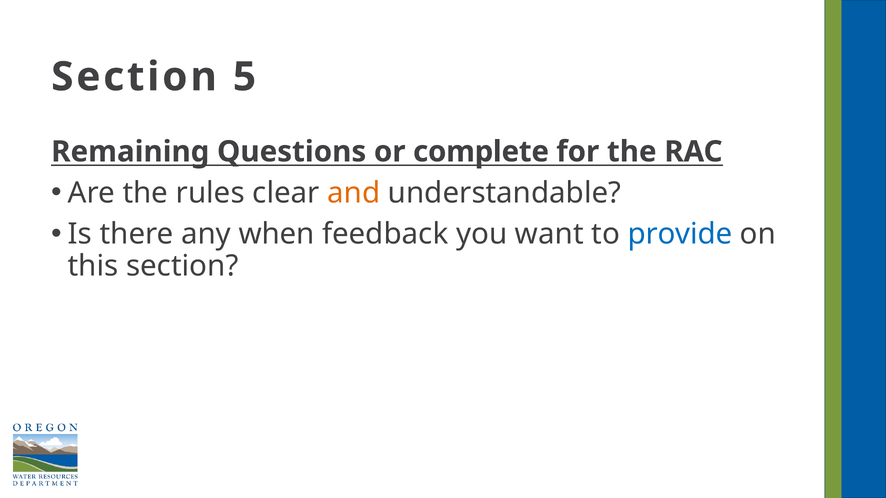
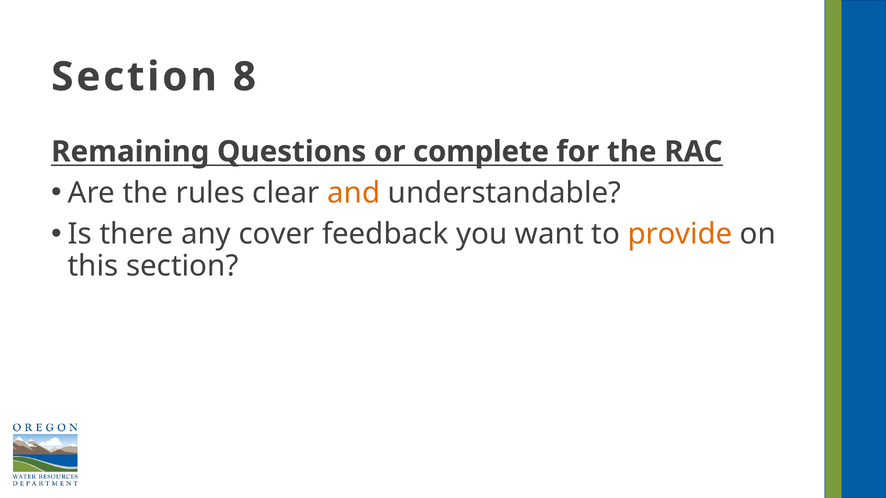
5: 5 -> 8 (244, 77)
when: when -> cover (277, 234)
provide colour: blue -> orange (680, 234)
